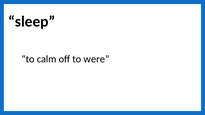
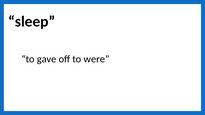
calm: calm -> gave (47, 59)
